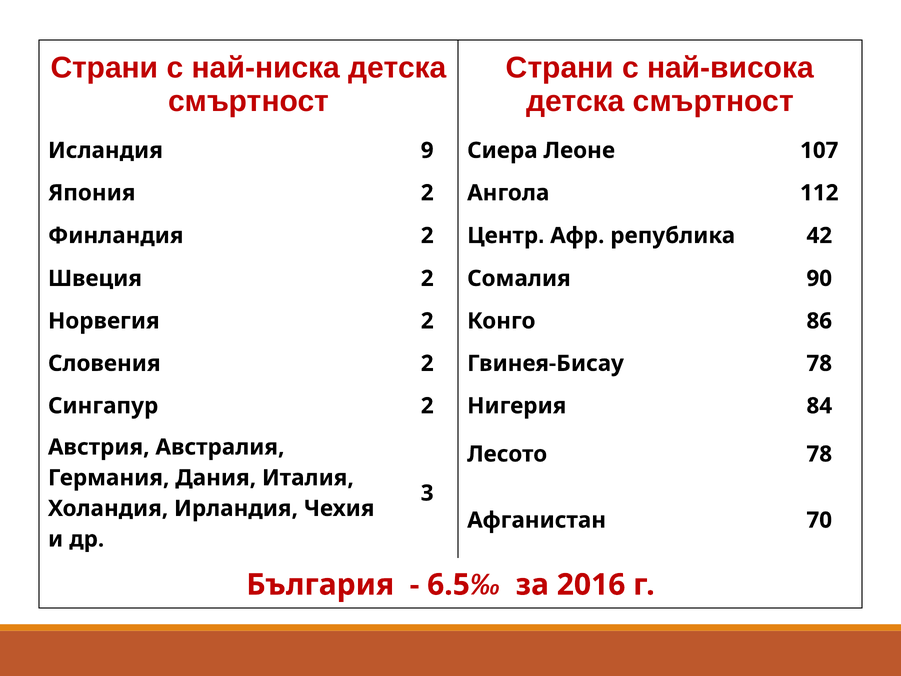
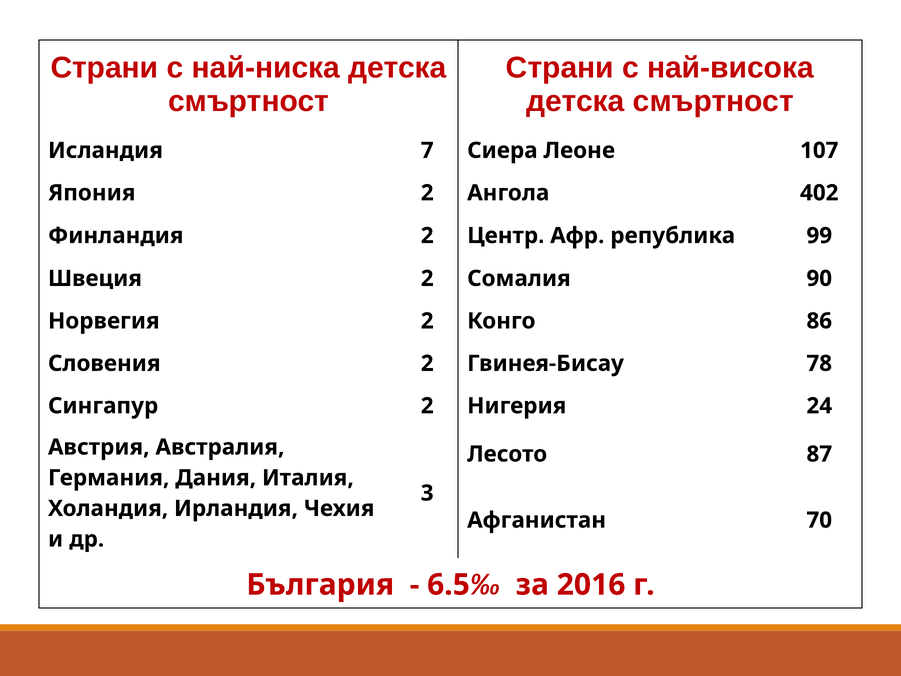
9: 9 -> 7 (427, 150)
112: 112 -> 402 (819, 193)
42: 42 -> 99 (819, 236)
84: 84 -> 24 (819, 406)
Лесото 78: 78 -> 87 (819, 454)
